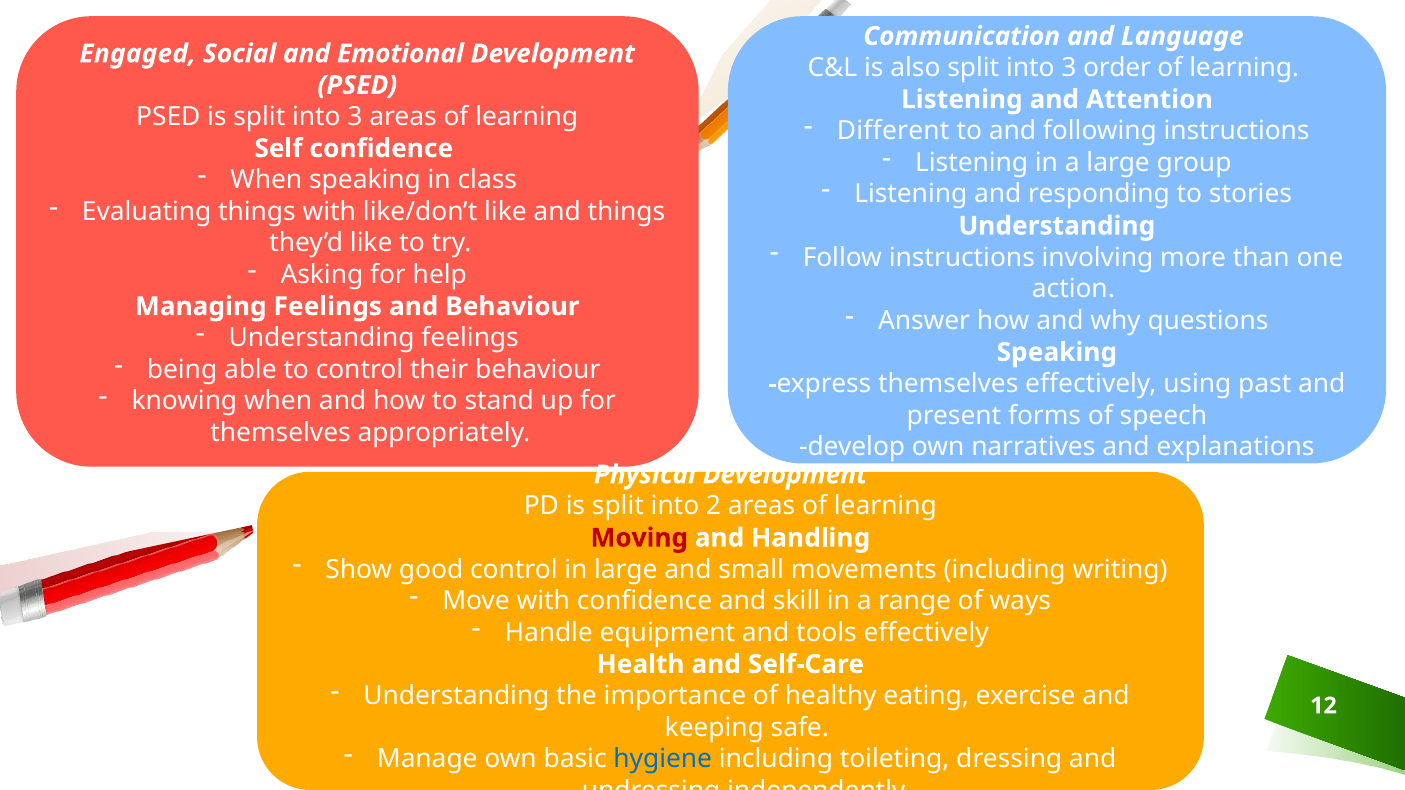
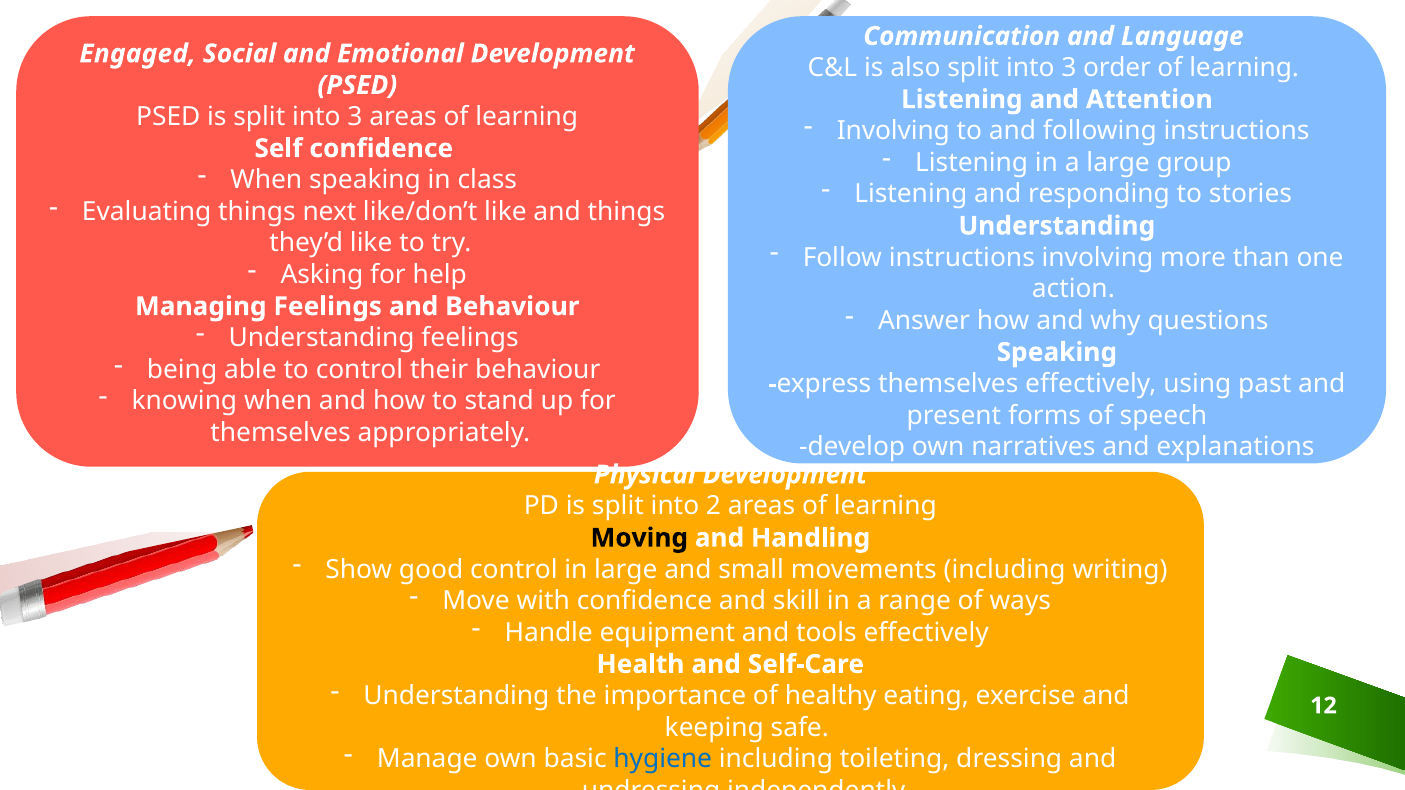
Different: Different -> Involving (893, 131)
things with: with -> next (329, 212)
Moving colour: red -> black (639, 538)
